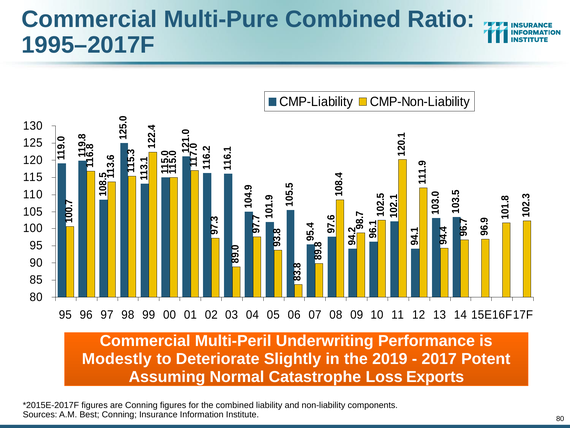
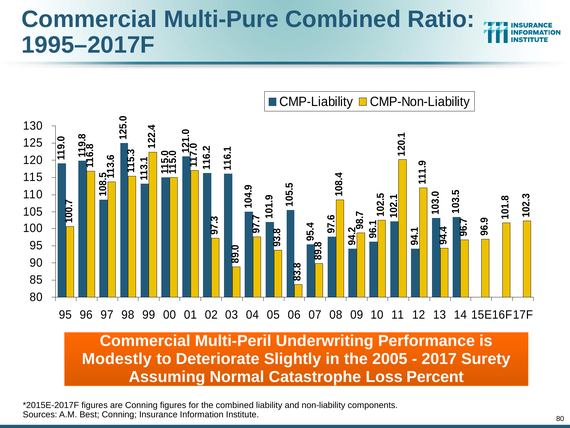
2019: 2019 -> 2005 (390, 358)
Potent: Potent -> Surety (486, 358)
Exports: Exports -> Percent (435, 377)
